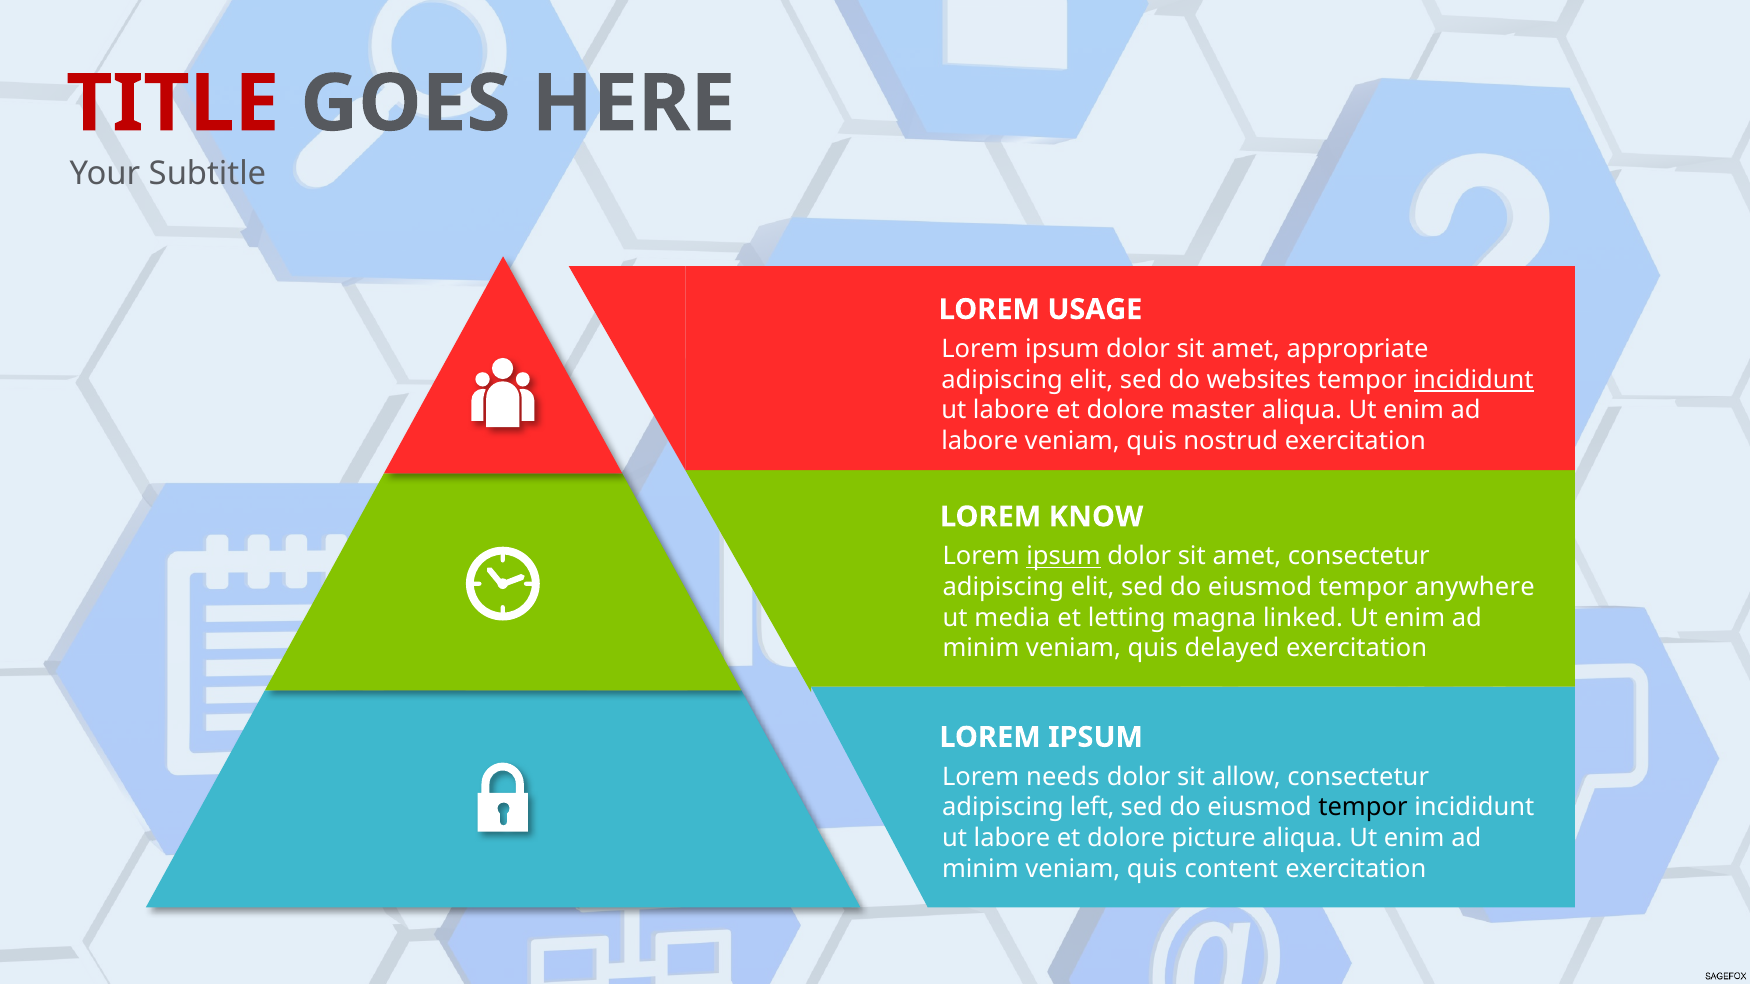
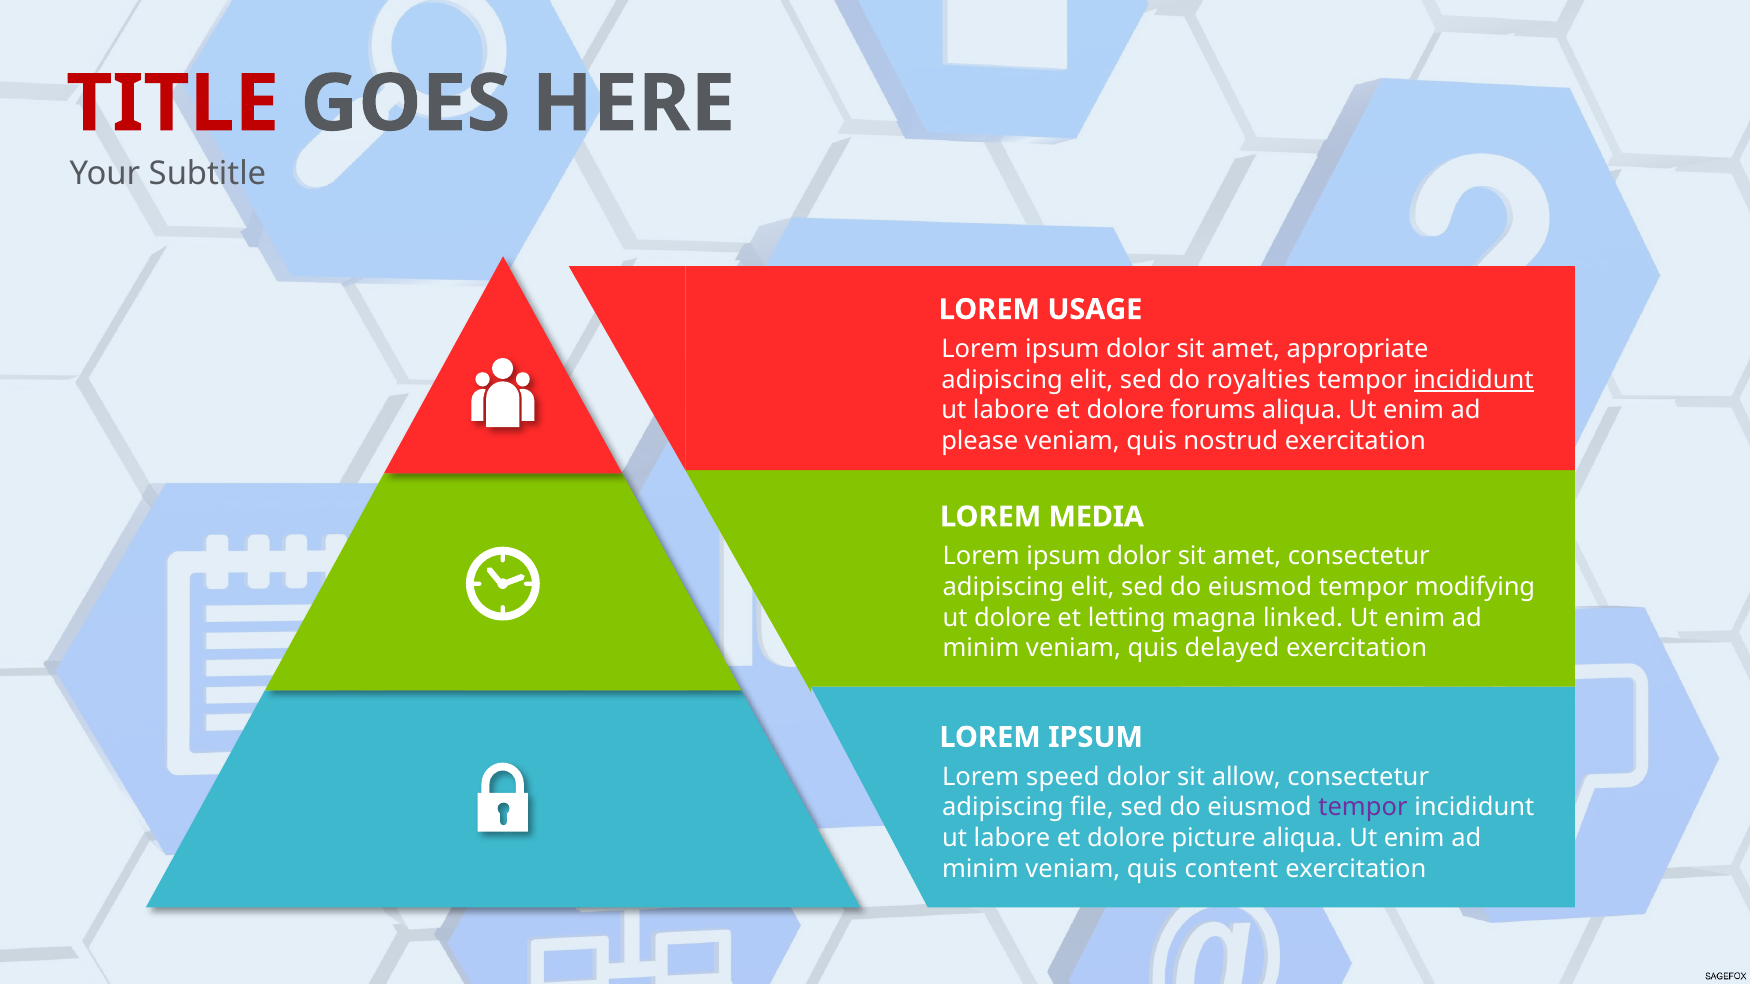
websites: websites -> royalties (1259, 380)
master: master -> forums (1213, 411)
labore: labore -> please (980, 441)
KNOW: KNOW -> MEDIA (1096, 517)
ipsum underline: present -> none (1063, 557)
anywhere: anywhere -> modifying (1475, 587)
ut media: media -> dolore (1013, 618)
needs: needs -> speed (1063, 777)
left: left -> file (1092, 808)
tempor colour: black -> purple (1363, 808)
